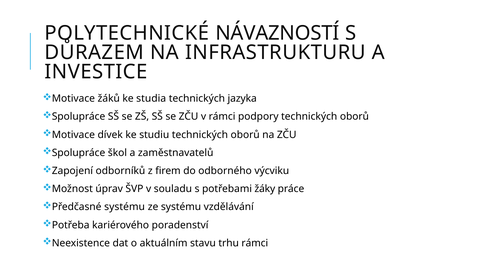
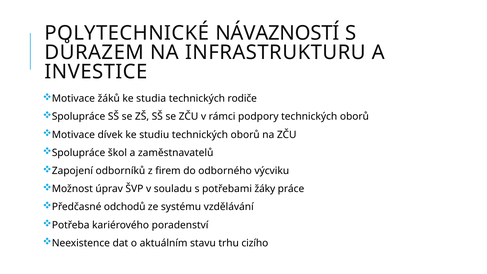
jazyka: jazyka -> rodiče (242, 99)
Předčasné systému: systému -> odchodů (125, 207)
trhu rámci: rámci -> cizího (255, 243)
